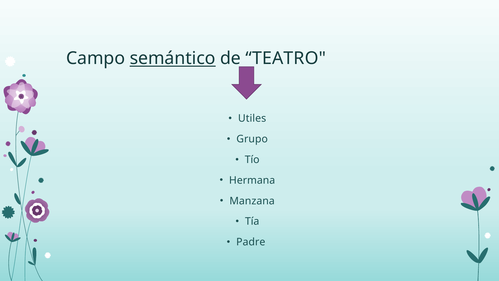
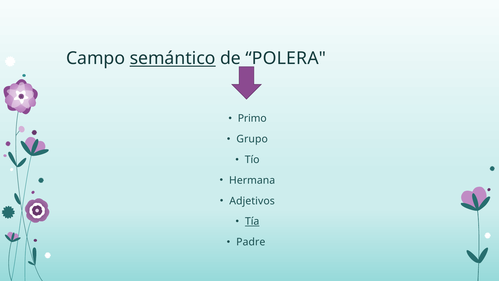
TEATRO: TEATRO -> POLERA (286, 58)
Utiles: Utiles -> Primo (252, 118)
Manzana: Manzana -> Adjetivos (252, 201)
Tía underline: none -> present (252, 221)
